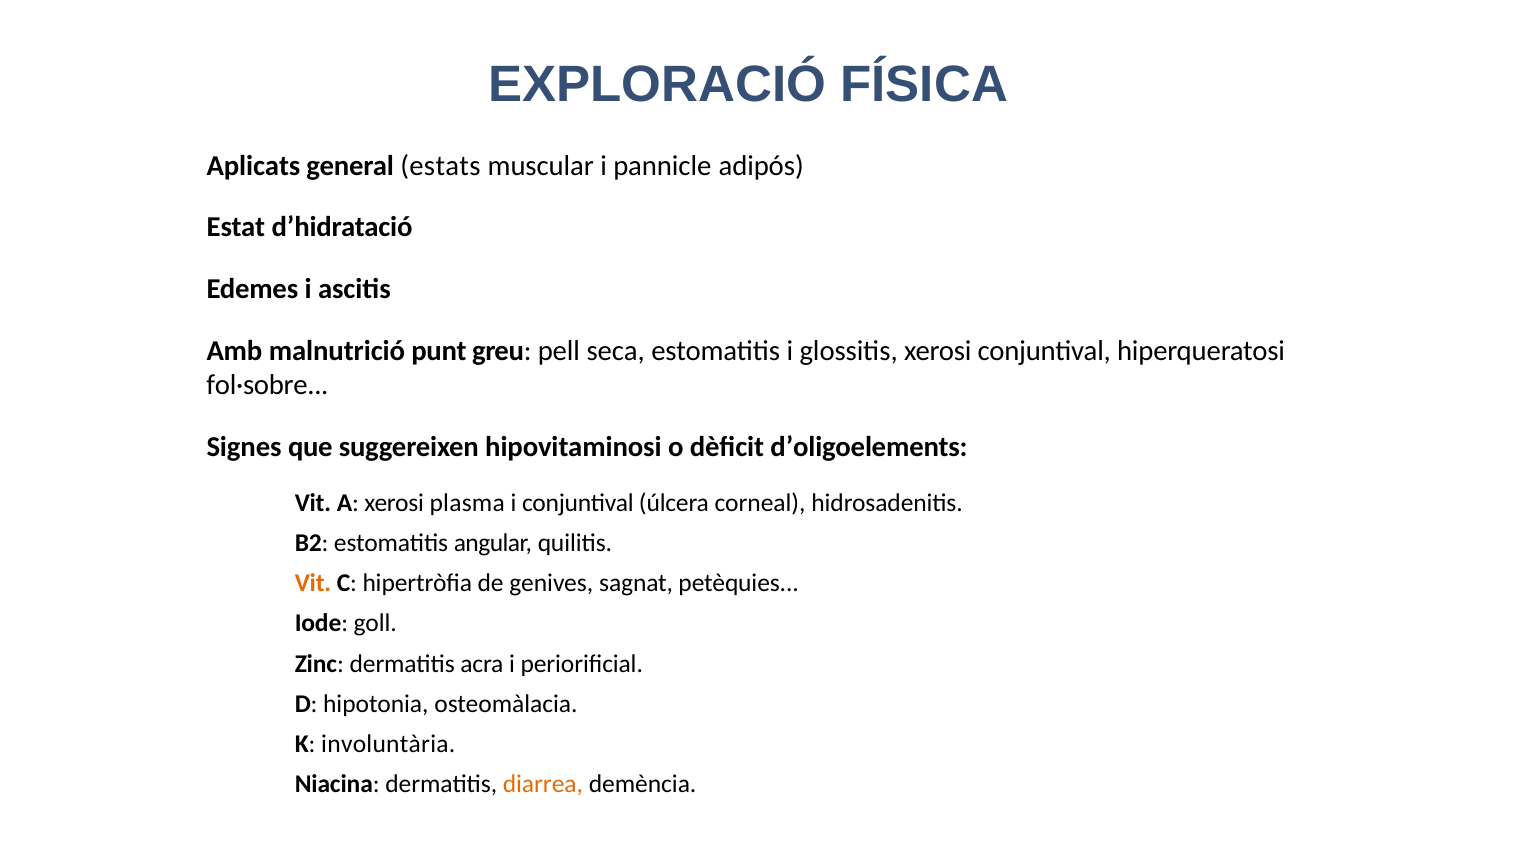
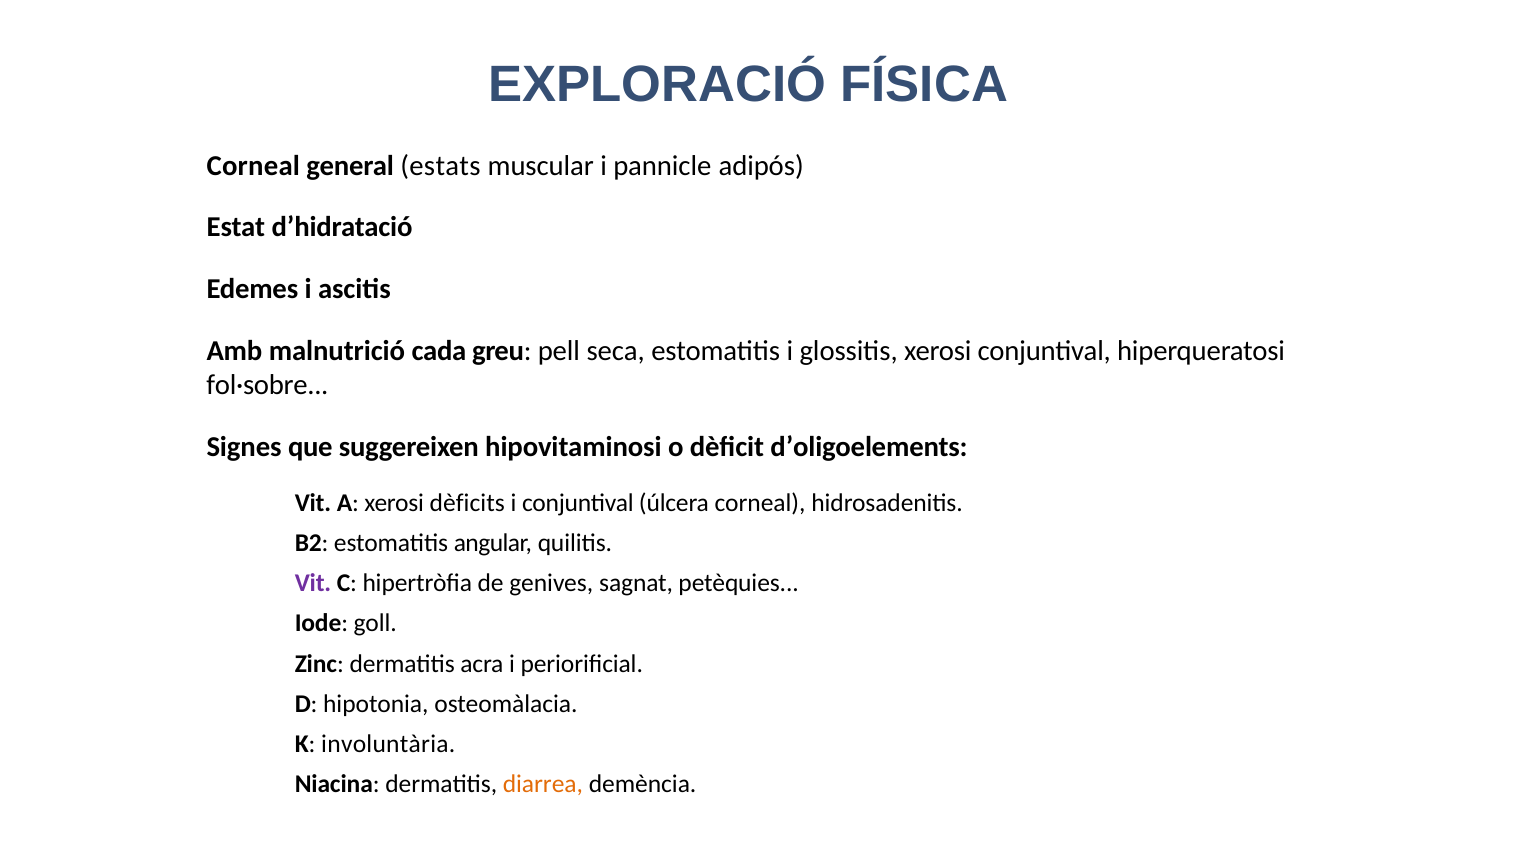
Aplicats: Aplicats -> Corneal (253, 166)
punt: punt -> cada (439, 351)
plasma: plasma -> dèficits (467, 503)
Vit colour: orange -> purple (313, 583)
